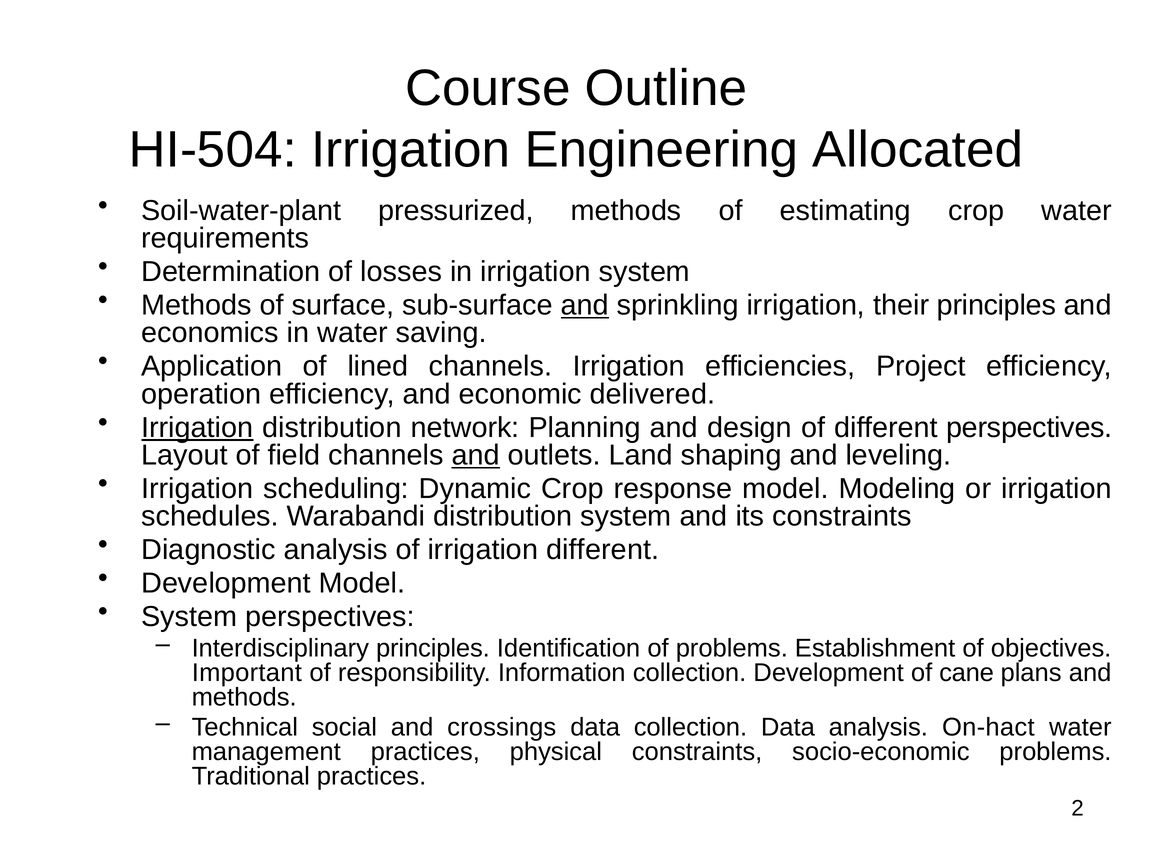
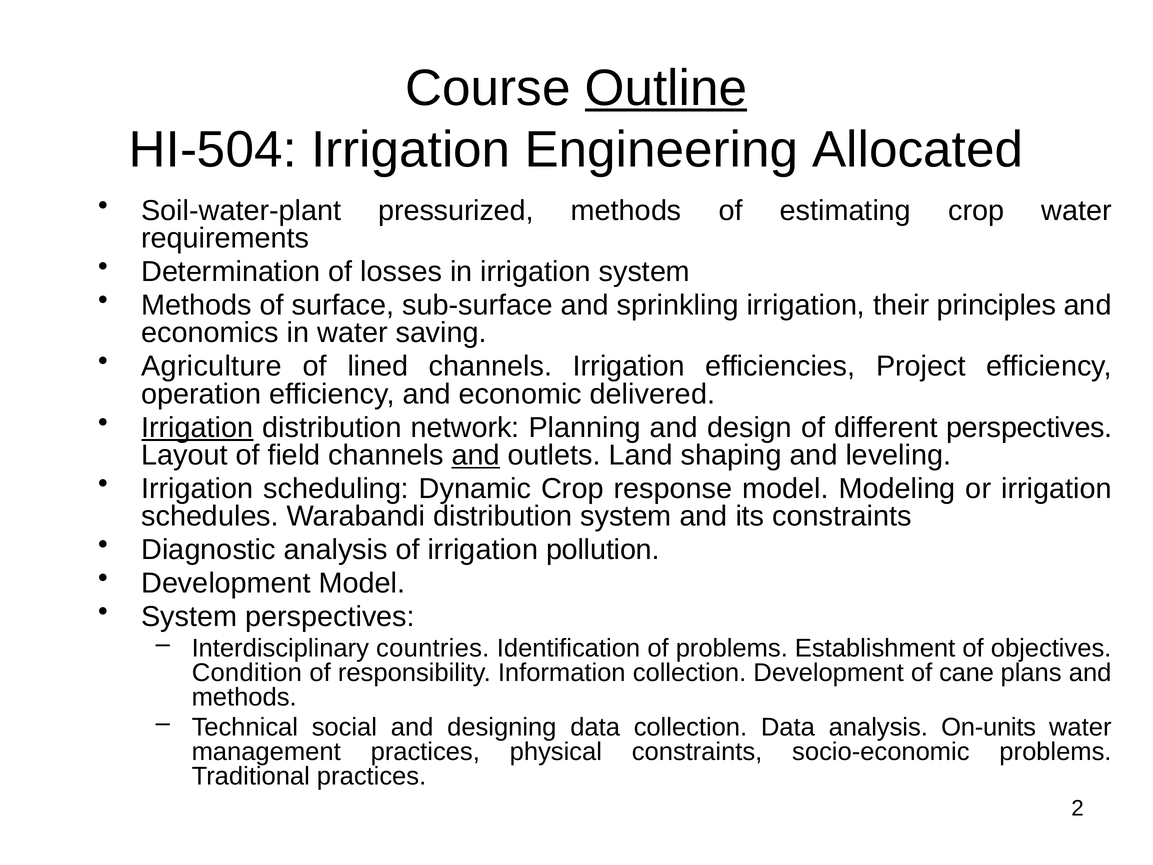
Outline underline: none -> present (666, 88)
and underline: present -> none (585, 305)
Application: Application -> Agriculture (212, 366)
irrigation different: different -> pollution (603, 550)
Interdisciplinary principles: principles -> countries (433, 648)
Important: Important -> Condition (247, 673)
crossings: crossings -> designing (502, 727)
On-hact: On-hact -> On-units (989, 727)
